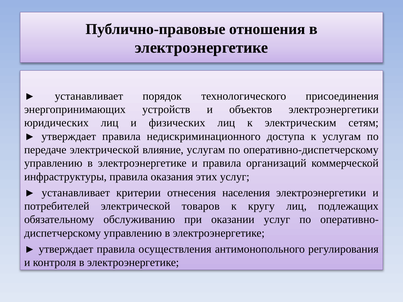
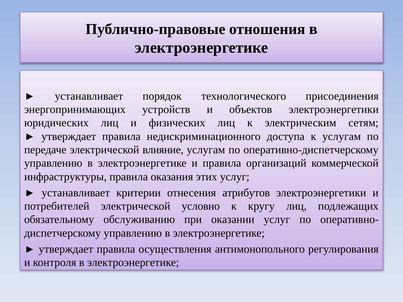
населения: населения -> атрибутов (246, 193)
товаров: товаров -> условно (201, 206)
